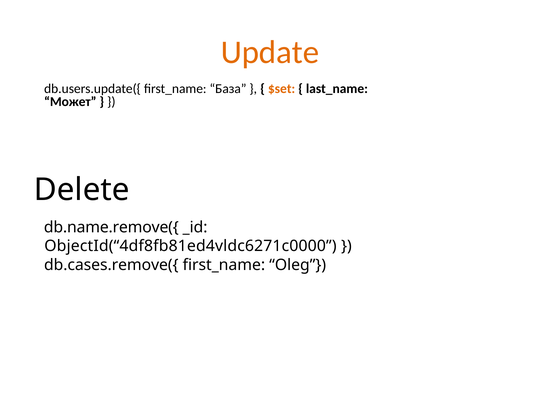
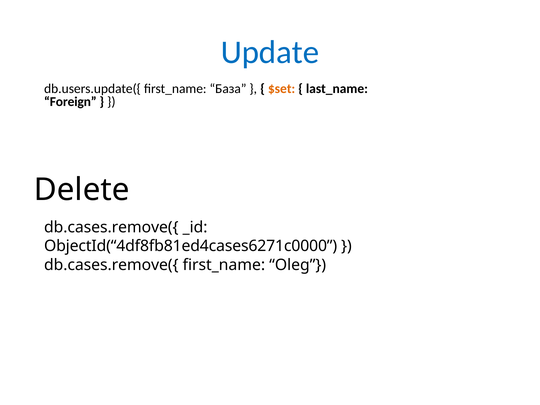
Update colour: orange -> blue (270, 52)
Может: Может -> Foreign (70, 102)
db.name.remove({: db.name.remove({ -> db.cases.remove({ (111, 227)
ObjectId(“4df8fb81ed4vldc6271c0000: ObjectId(“4df8fb81ed4vldc6271c0000 -> ObjectId(“4df8fb81ed4cases6271c0000 (191, 246)
